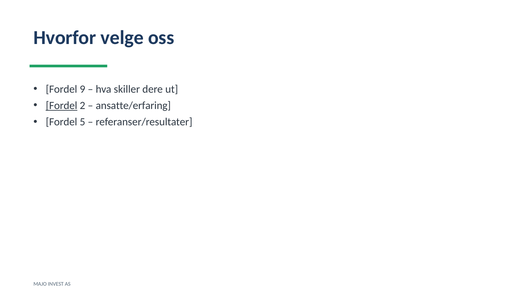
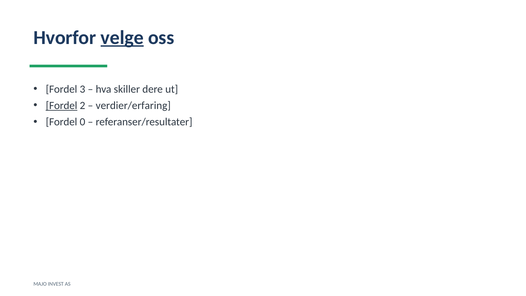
velge underline: none -> present (122, 38)
9: 9 -> 3 (82, 89)
ansatte/erfaring: ansatte/erfaring -> verdier/erfaring (133, 106)
5: 5 -> 0 (82, 122)
